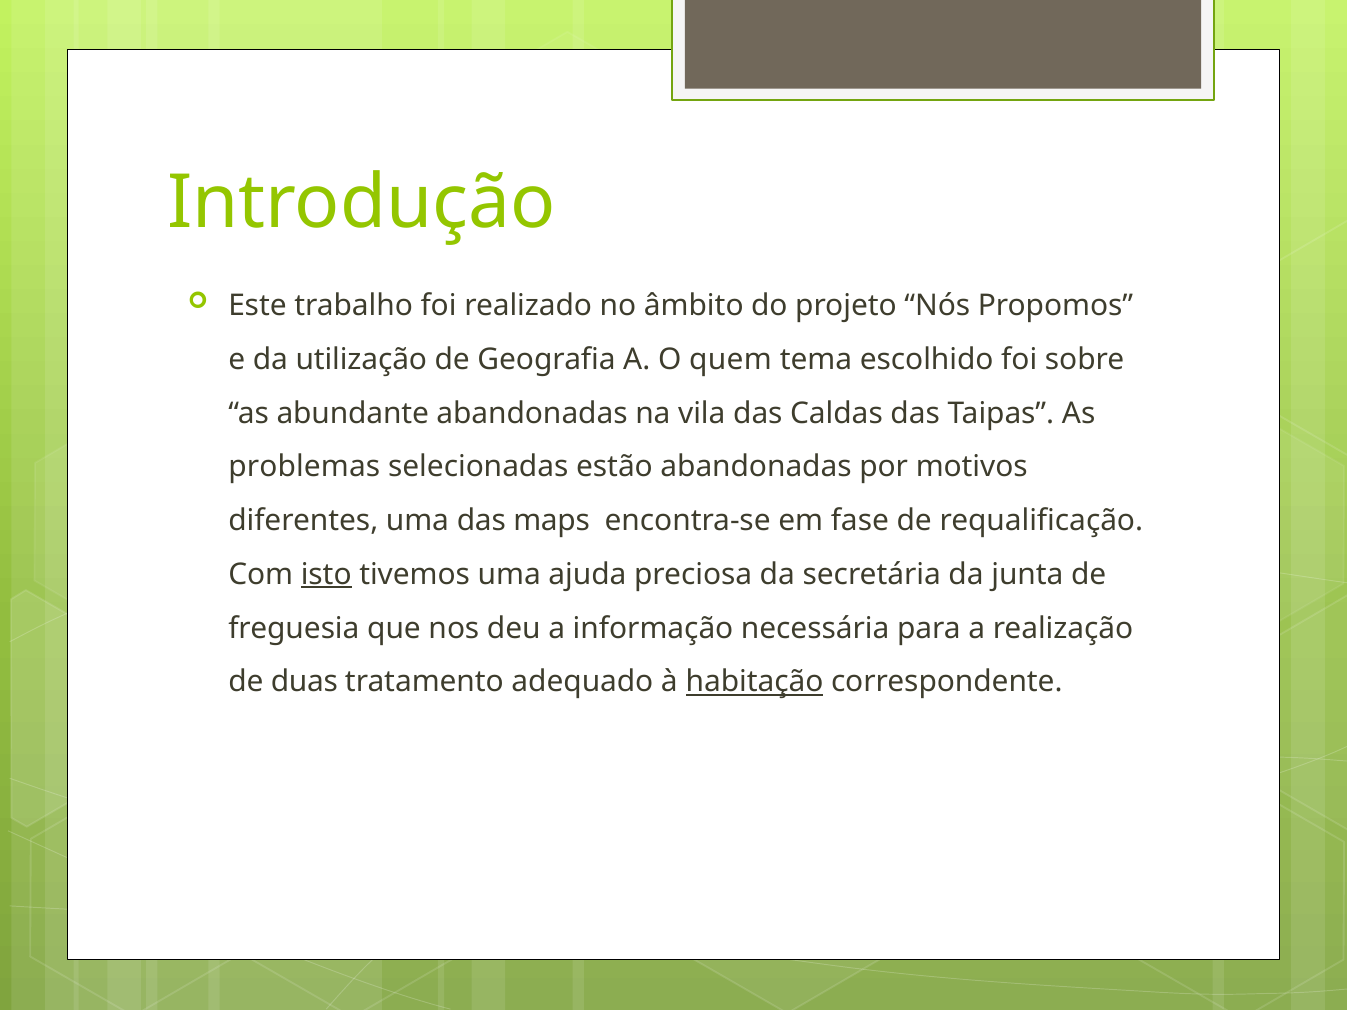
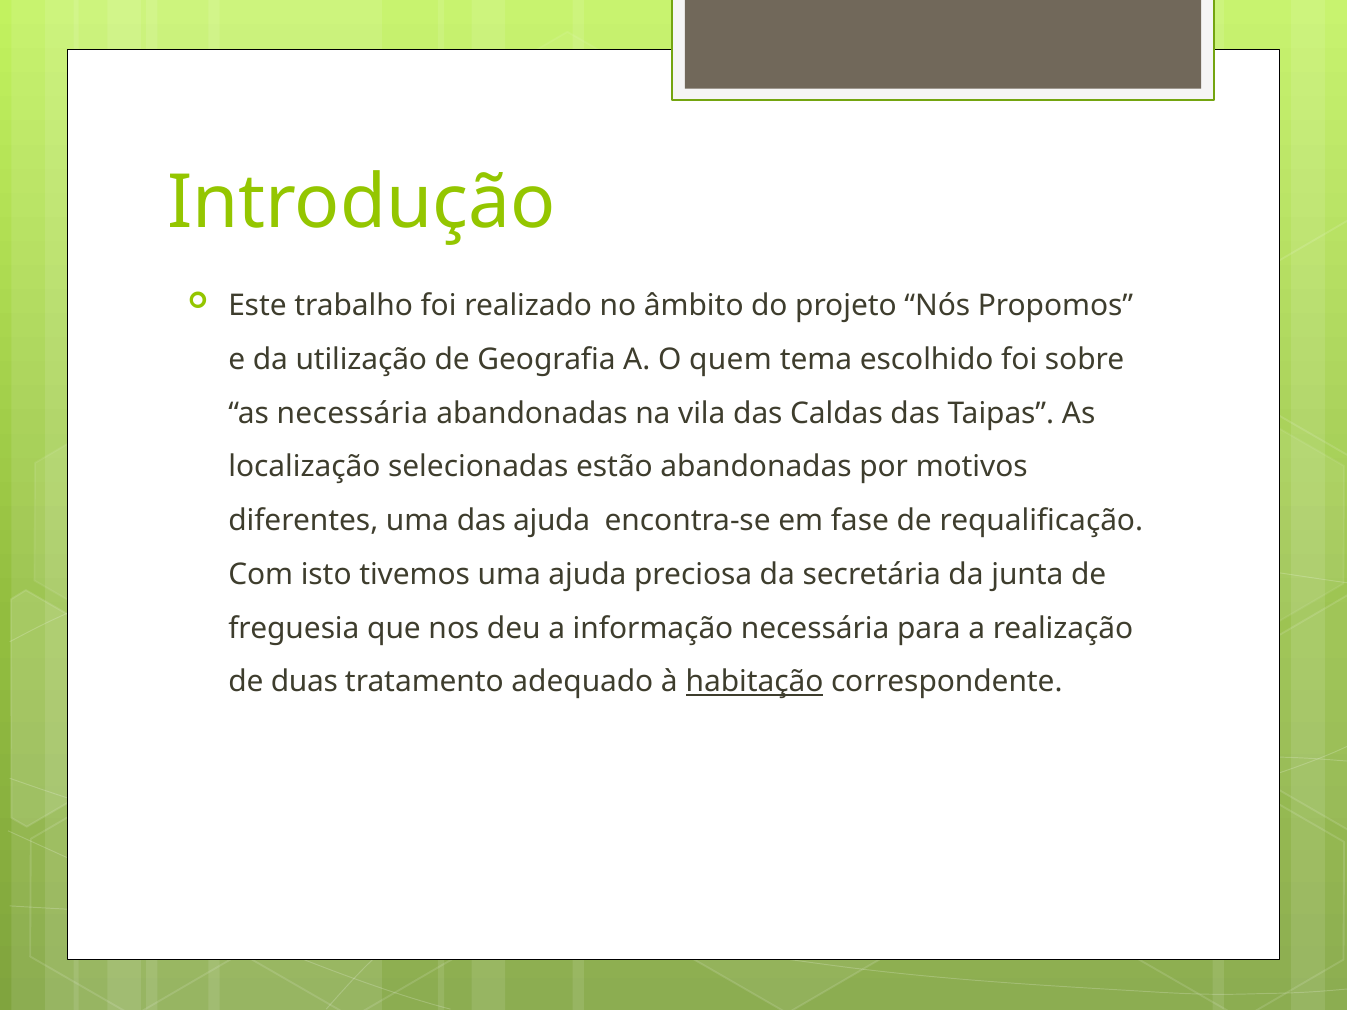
as abundante: abundante -> necessária (352, 413)
problemas: problemas -> localização (304, 467)
das maps: maps -> ajuda (552, 521)
isto underline: present -> none (326, 575)
